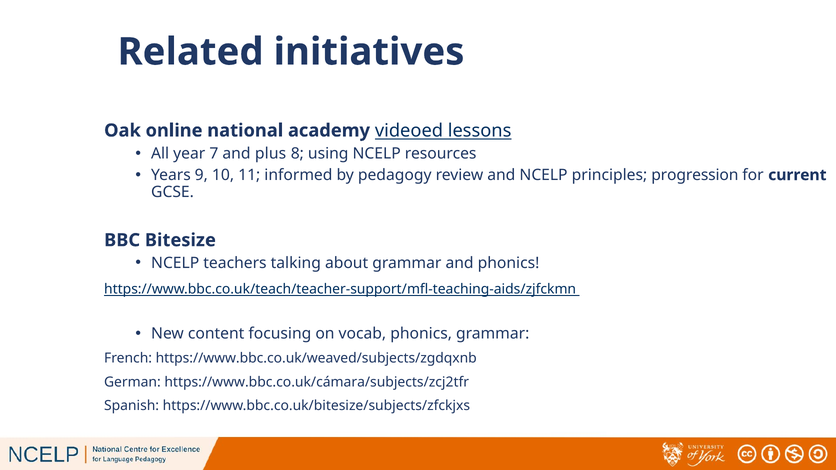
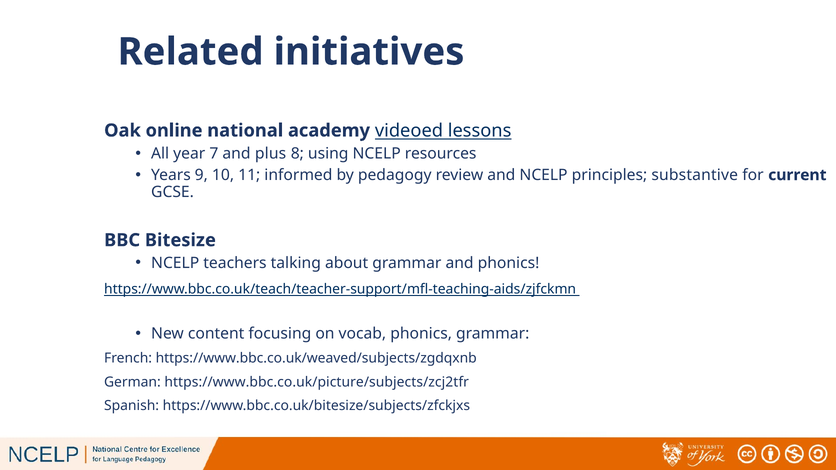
progression: progression -> substantive (695, 175)
https://www.bbc.co.uk/cámara/subjects/zcj2tfr: https://www.bbc.co.uk/cámara/subjects/zcj2tfr -> https://www.bbc.co.uk/picture/subjects/zcj2tfr (317, 382)
